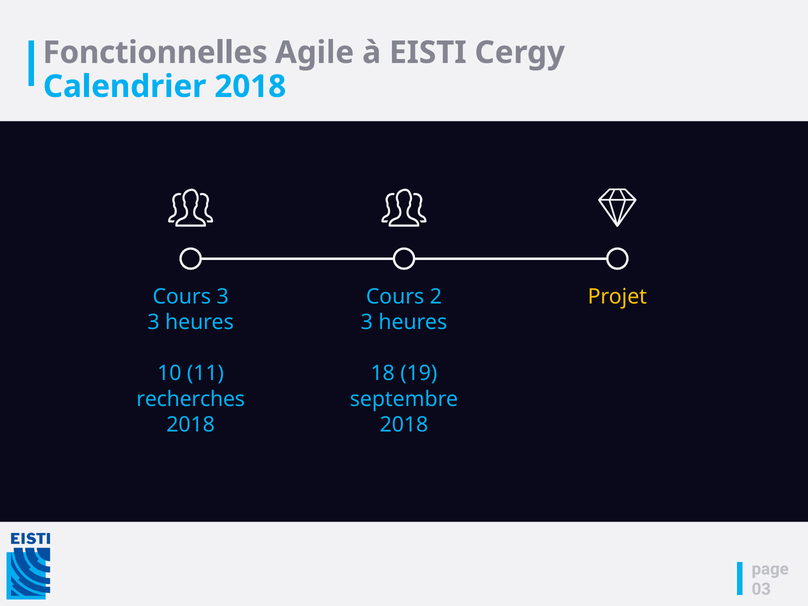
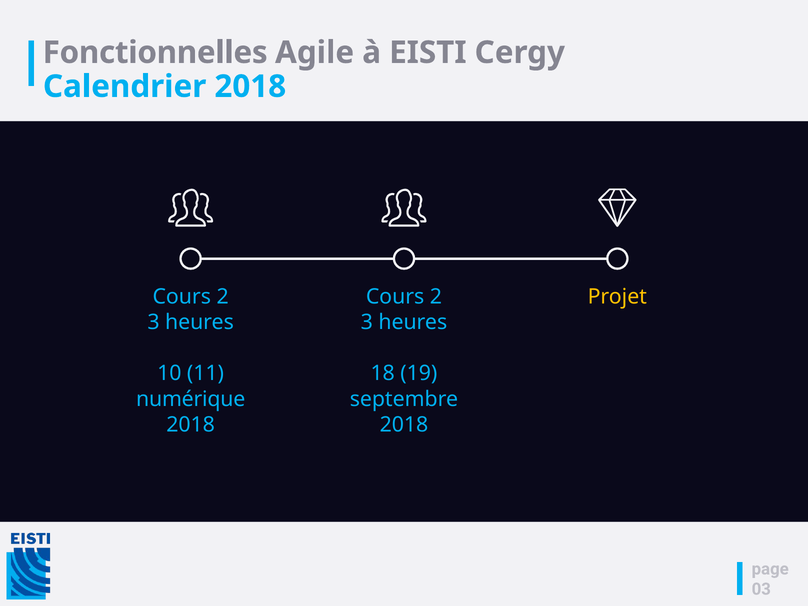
3: 3 -> 2 (223, 297)
recherches: recherches -> numérique (191, 399)
